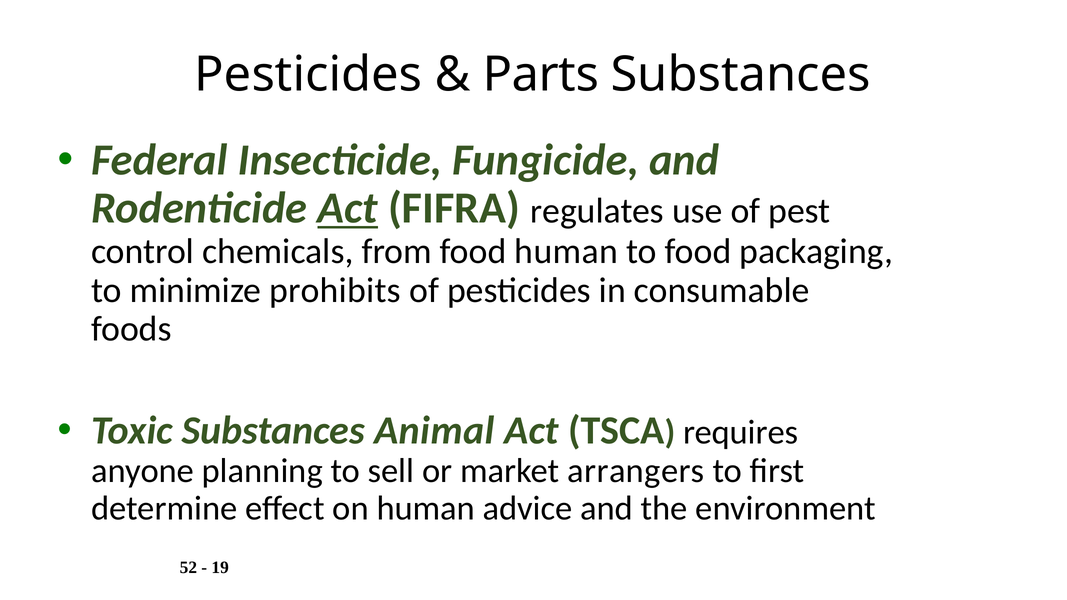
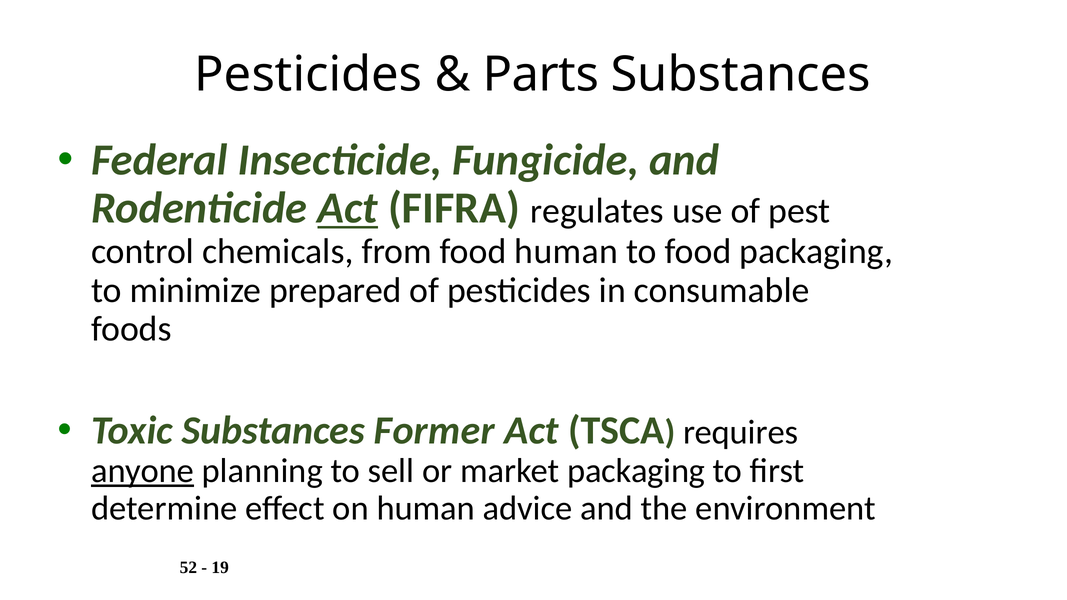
prohibits: prohibits -> prepared (335, 290)
Animal: Animal -> Former (434, 431)
anyone underline: none -> present (143, 471)
market arrangers: arrangers -> packaging (636, 471)
